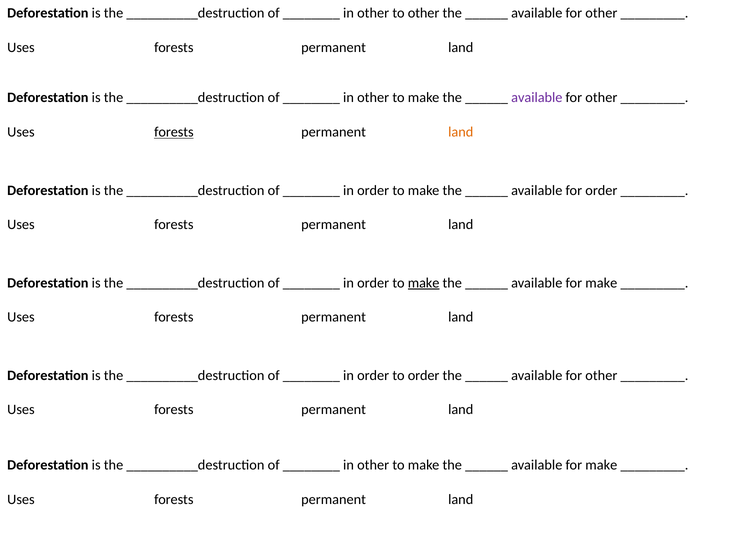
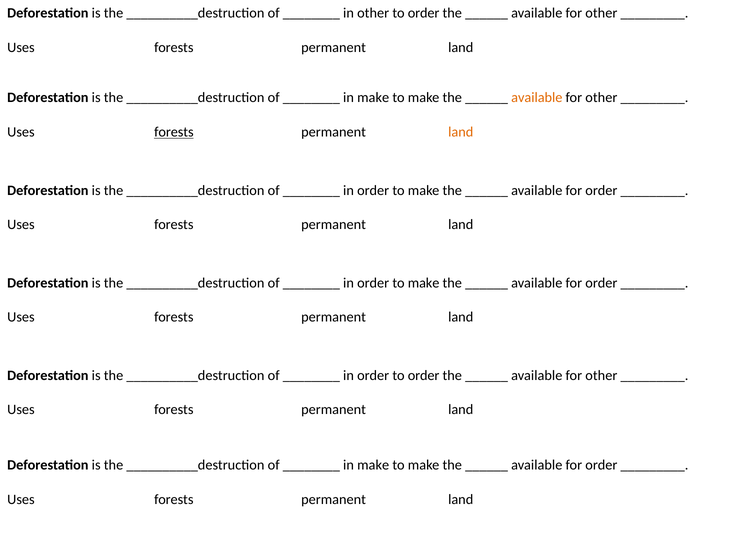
other: other -> order (424, 13)
other: other -> make (373, 98)
available colour: purple -> orange (537, 98)
make underline: present -> none (424, 283)
make: make -> order (601, 283)
other: other -> make (373, 465)
make: make -> order (601, 465)
